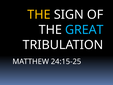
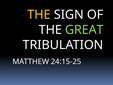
GREAT colour: light blue -> light green (84, 30)
